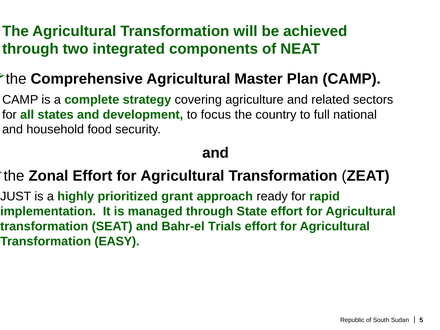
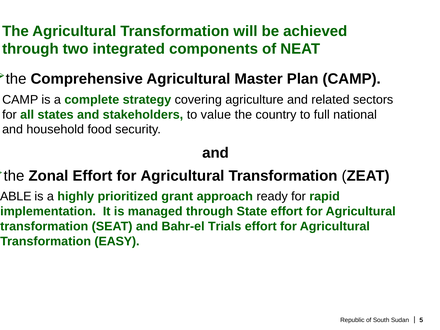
development: development -> stakeholders (143, 115)
focus: focus -> value (216, 115)
JUST: JUST -> ABLE (16, 197)
